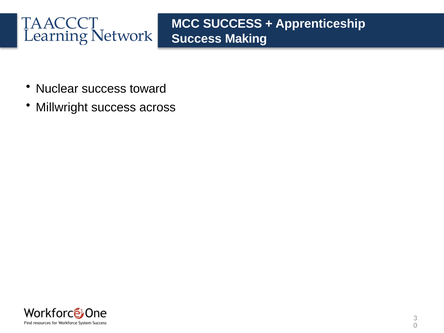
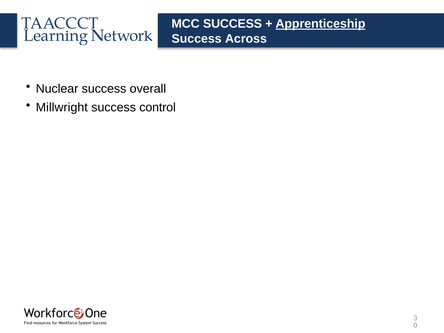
Apprenticeship underline: none -> present (320, 24)
Making: Making -> Across (246, 39)
toward: toward -> overall (148, 89)
across: across -> control (158, 107)
